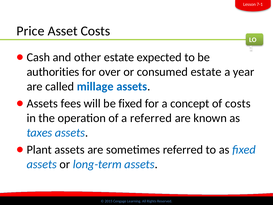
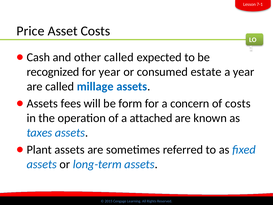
other estate: estate -> called (119, 57)
authorities: authorities -> recognized (53, 72)
for over: over -> year (110, 72)
be fixed: fixed -> form (130, 103)
concept: concept -> concern (190, 103)
a referred: referred -> attached (151, 118)
